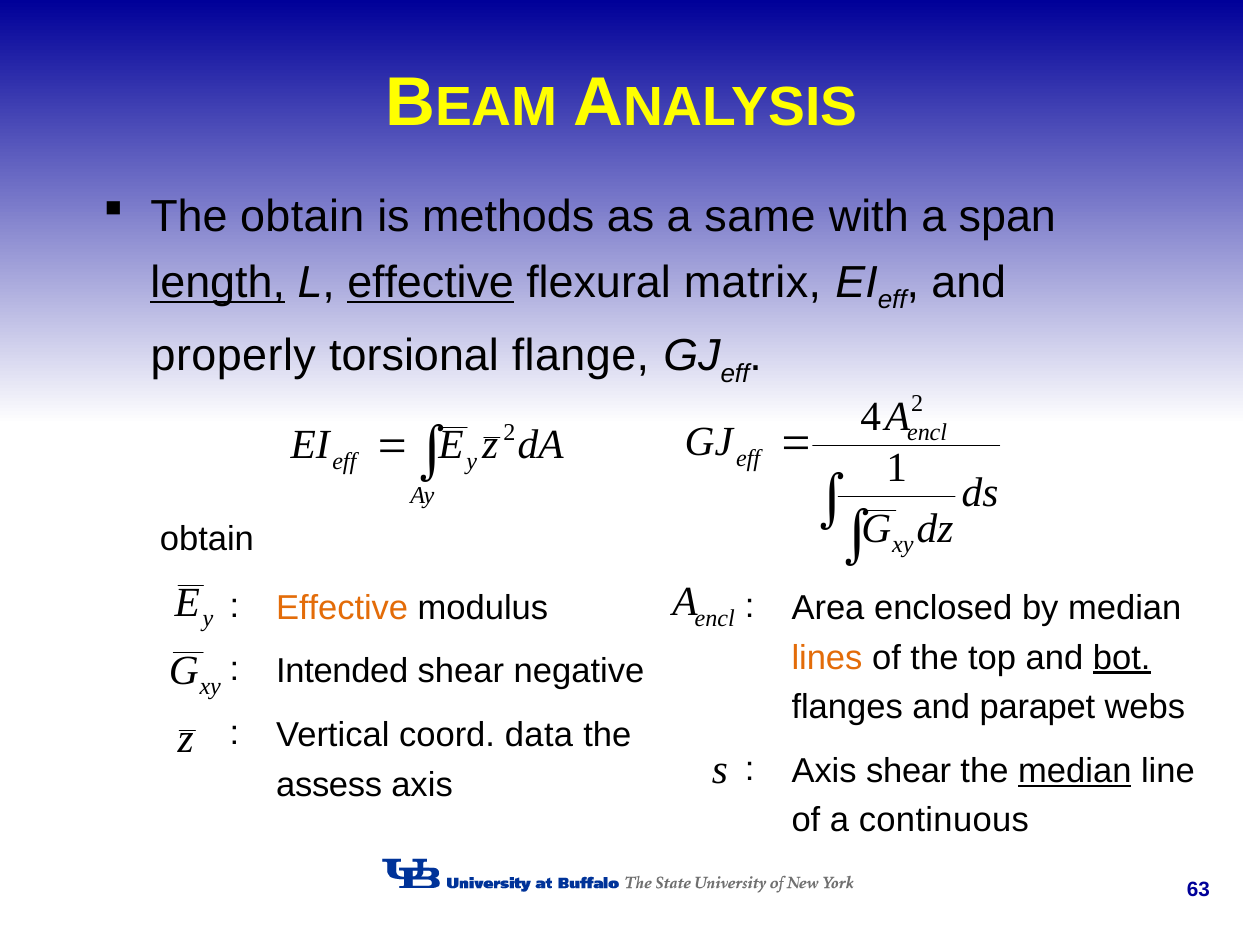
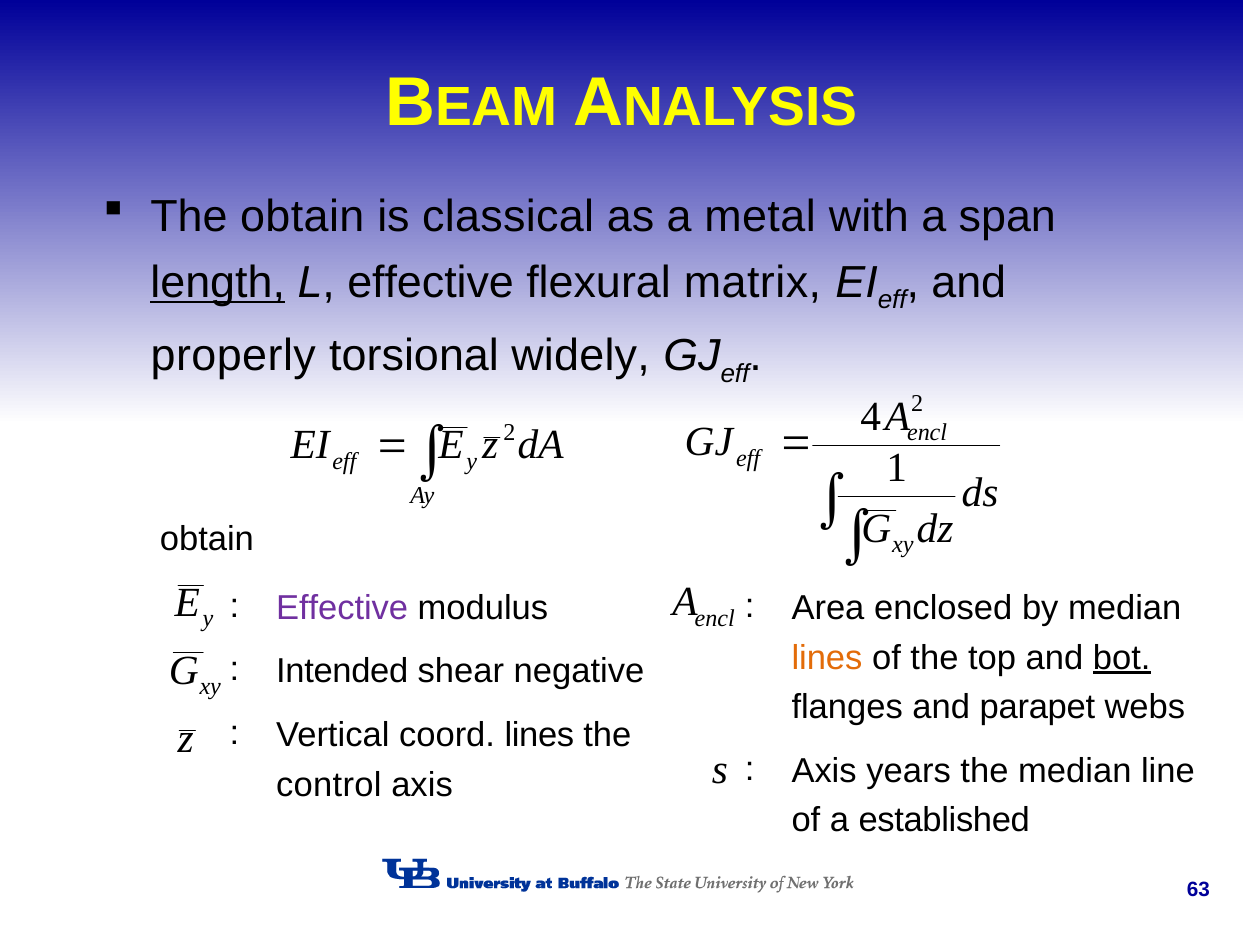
methods: methods -> classical (508, 217)
same: same -> metal (760, 217)
effective underline: present -> none (431, 283)
flange: flange -> widely (581, 356)
Effective colour: orange -> purple (342, 608)
coord data: data -> lines (539, 735)
Axis shear: shear -> years (909, 771)
median underline: present -> none (1075, 771)
assess: assess -> control (329, 785)
continuous: continuous -> established (944, 821)
